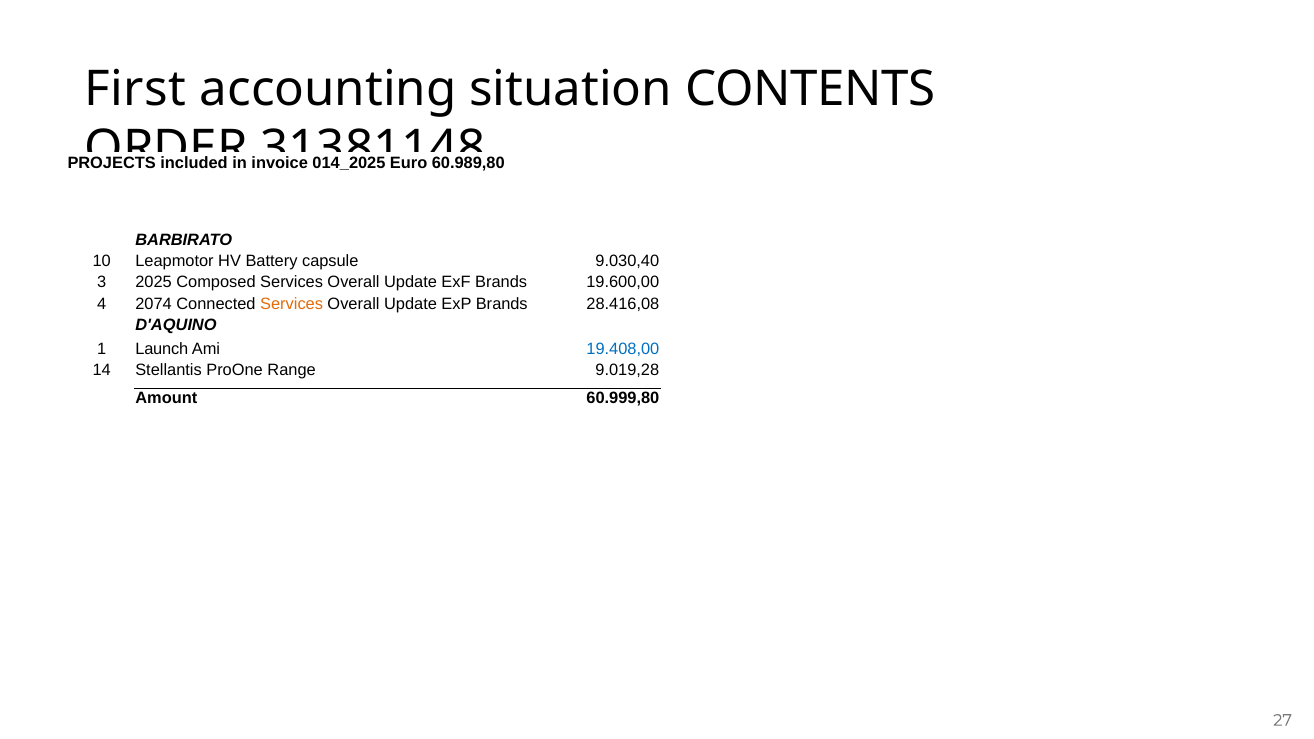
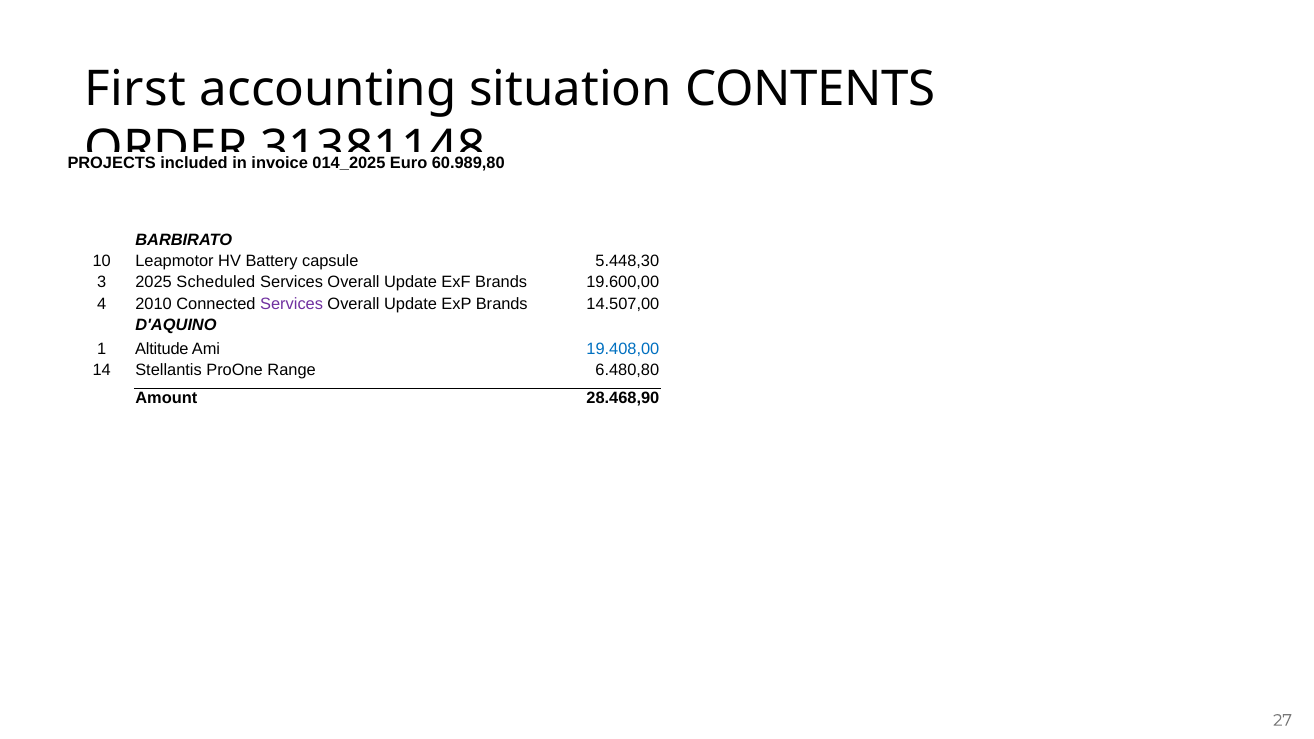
9.030,40: 9.030,40 -> 5.448,30 (627, 261)
Composed: Composed -> Scheduled (216, 282)
2074: 2074 -> 2010 (154, 304)
Services colour: orange -> purple (292, 304)
28.416,08: 28.416,08 -> 14.507,00 (623, 304)
Launch: Launch -> Altitude (162, 349)
9.019,28: 9.019,28 -> 6.480,80 (627, 371)
60.999,80: 60.999,80 -> 28.468,90 (623, 398)
